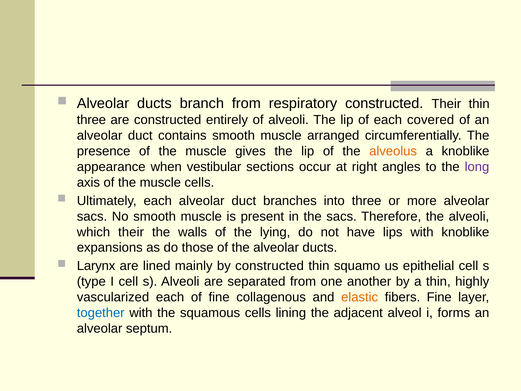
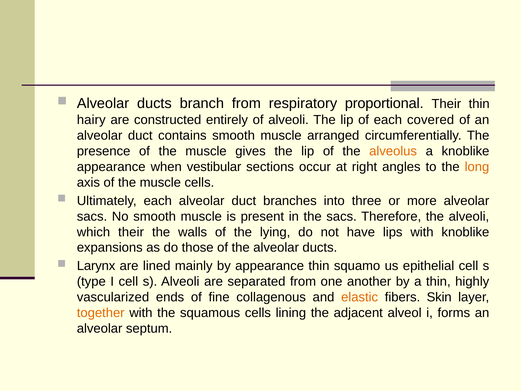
respiratory constructed: constructed -> proportional (384, 103)
three: three -> hairy (91, 120)
long colour: purple -> orange (477, 167)
by constructed: constructed -> appearance (270, 266)
vascularized each: each -> ends (170, 297)
fibers Fine: Fine -> Skin (439, 297)
together colour: blue -> orange (101, 313)
